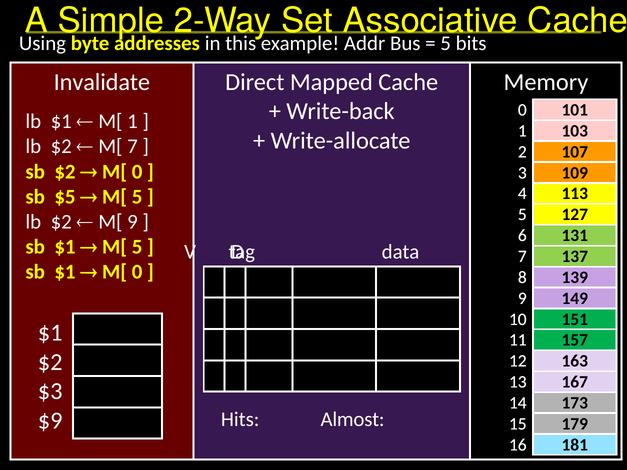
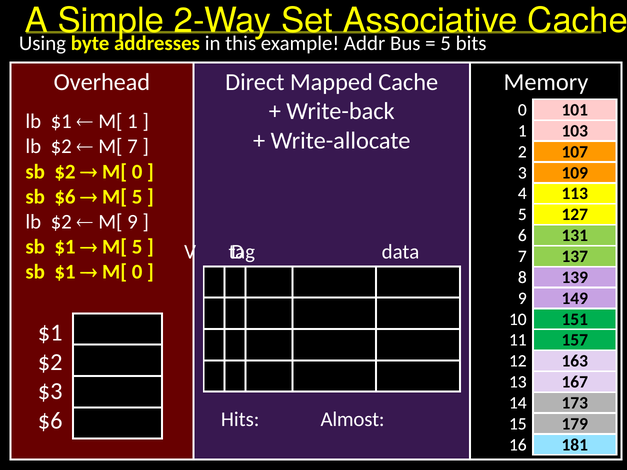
Invalidate: Invalidate -> Overhead (102, 82)
sb $5: $5 -> $6 (65, 197)
$9: $9 -> $6 (50, 421)
